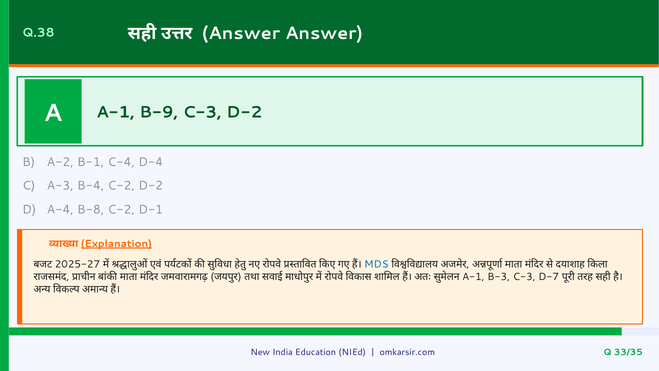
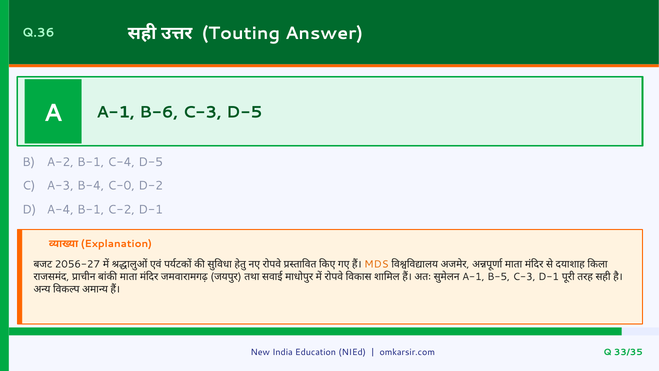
Q.38: Q.38 -> Q.36 (38, 32)
Answer: Answer -> Touting (241, 33)
B-9: B-9 -> B-6 (159, 112)
C-3 D-2: D-2 -> D-5 (244, 112)
C-4 D-4: D-4 -> D-5 (151, 162)
B-4 C-2: C-2 -> C-0 (121, 186)
A-4 B-8: B-8 -> B-1 (91, 209)
Explanation underline: present -> none (116, 243)
2025-27: 2025-27 -> 2056-27 (77, 264)
MDS colour: blue -> orange (376, 264)
B-3: B-3 -> B-5 (499, 277)
C-3 D-7: D-7 -> D-1 (549, 277)
